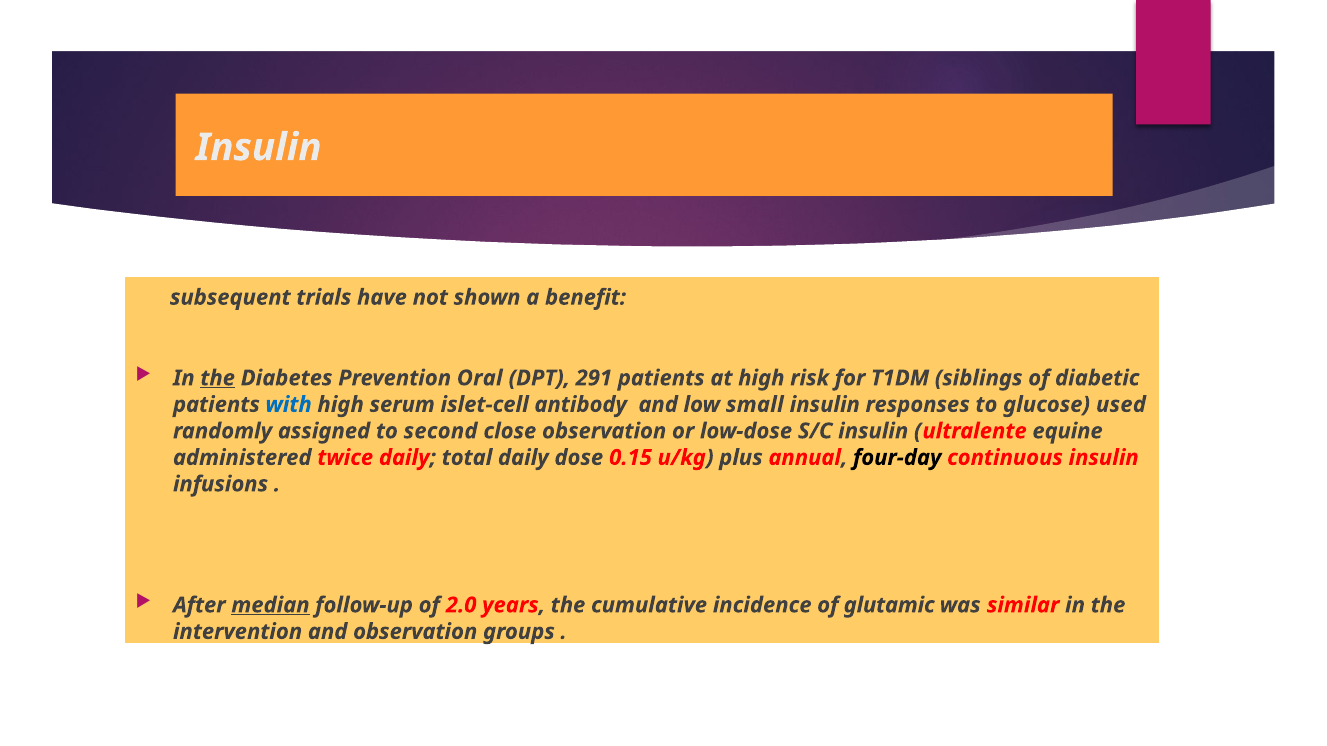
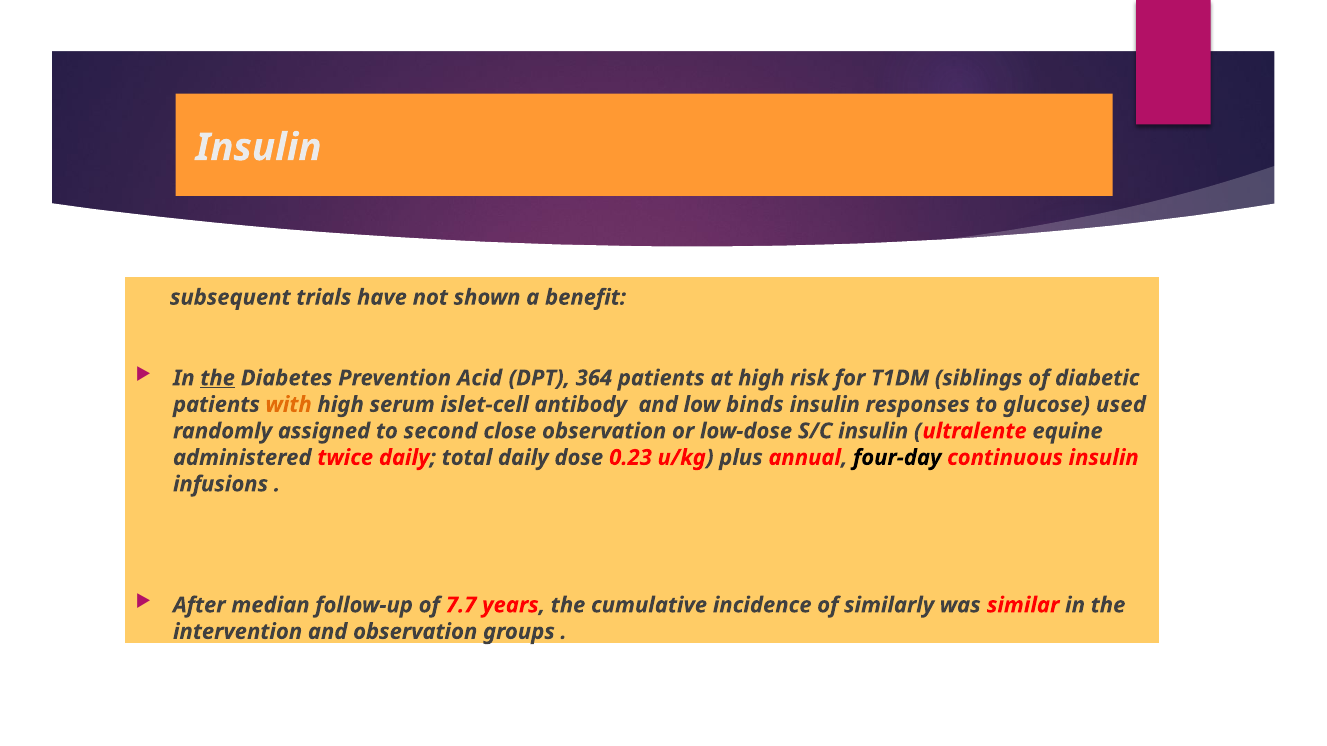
Oral: Oral -> Acid (480, 378)
291: 291 -> 364 (594, 378)
with colour: blue -> orange (289, 405)
small: small -> binds (755, 405)
0.15: 0.15 -> 0.23 (631, 458)
median underline: present -> none (270, 605)
2.0: 2.0 -> 7.7 (461, 605)
glutamic: glutamic -> similarly (889, 605)
